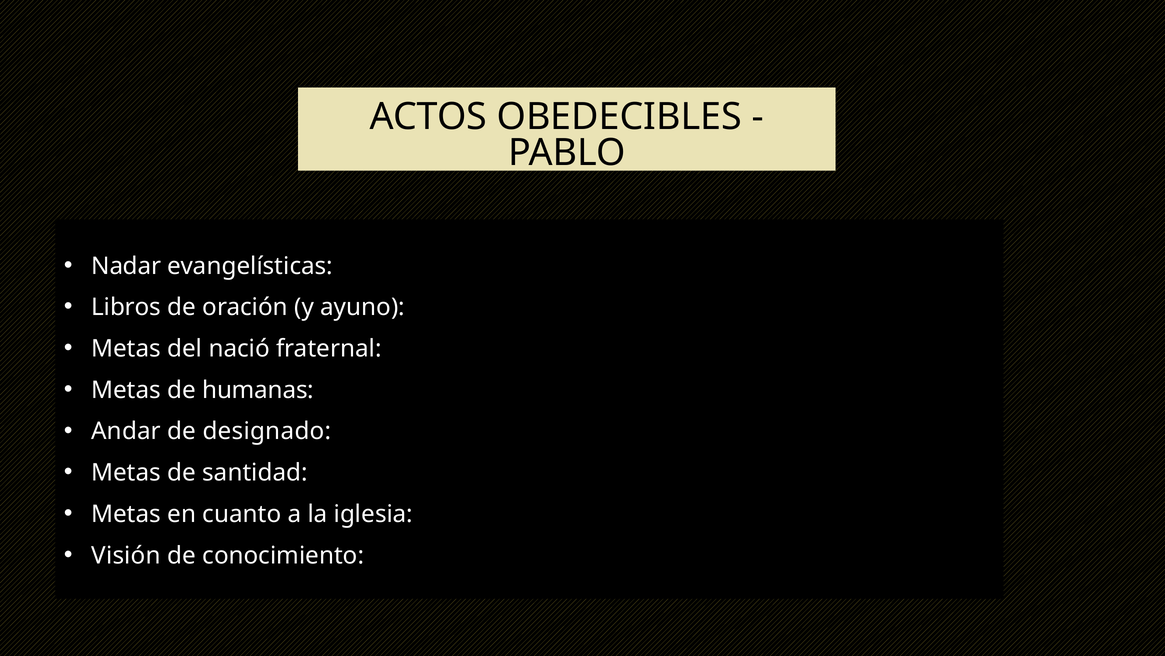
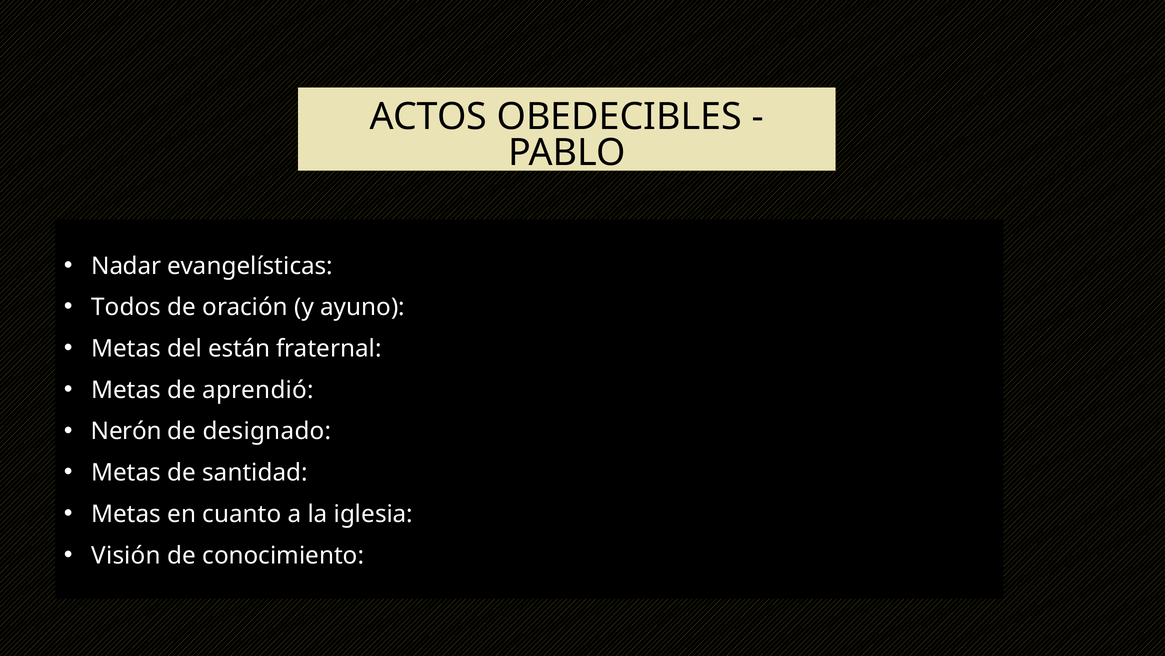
Libros: Libros -> Todos (126, 307)
nació: nació -> están (239, 348)
humanas: humanas -> aprendió (258, 390)
Andar: Andar -> Nerón (126, 431)
